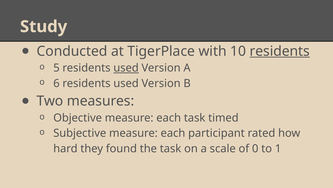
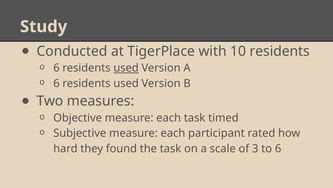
residents underline: present -> none (280, 51)
5: 5 -> 6 (56, 68)
0: 0 -> 3 (255, 148)
to 1: 1 -> 6 (278, 148)
